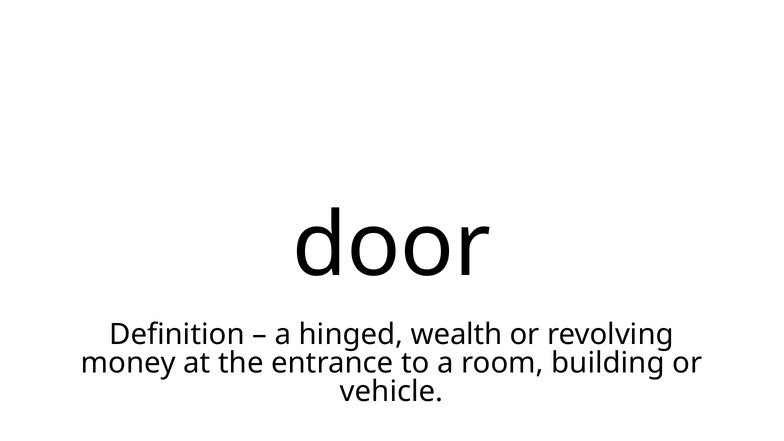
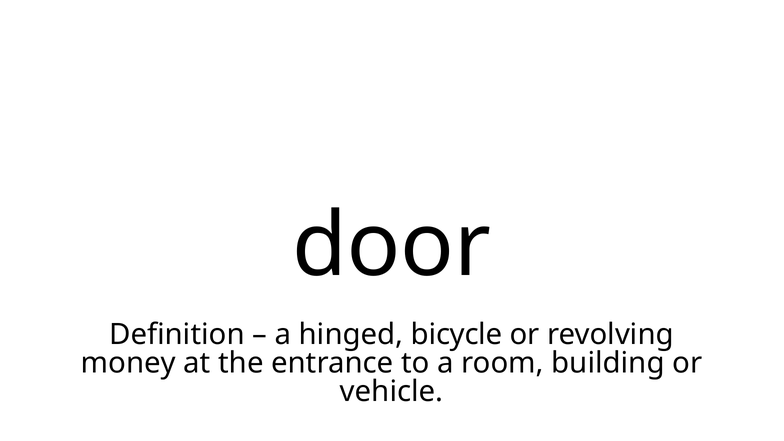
wealth: wealth -> bicycle (457, 334)
